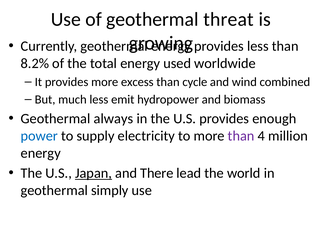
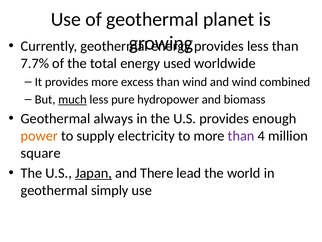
threat: threat -> planet (229, 19)
8.2%: 8.2% -> 7.7% (35, 63)
than cycle: cycle -> wind (195, 82)
much underline: none -> present (72, 99)
emit: emit -> pure (123, 99)
power colour: blue -> orange (39, 136)
energy: energy -> square (41, 153)
